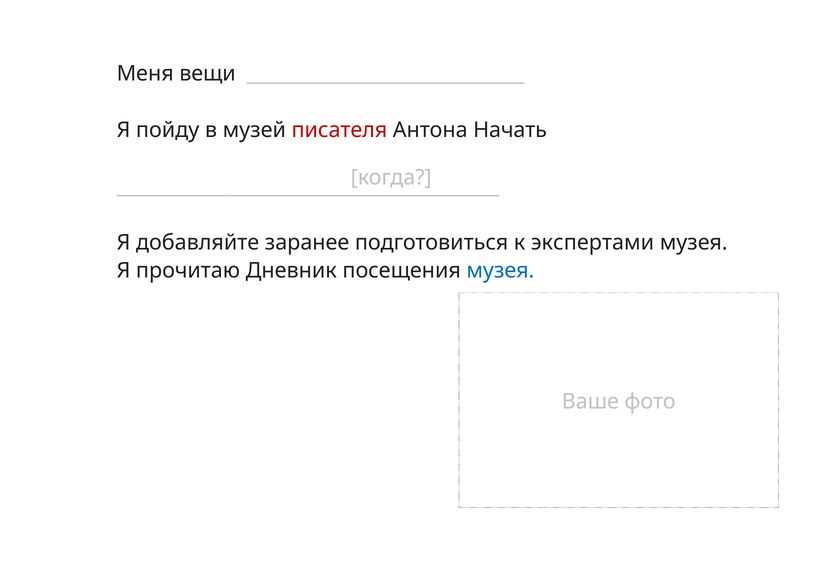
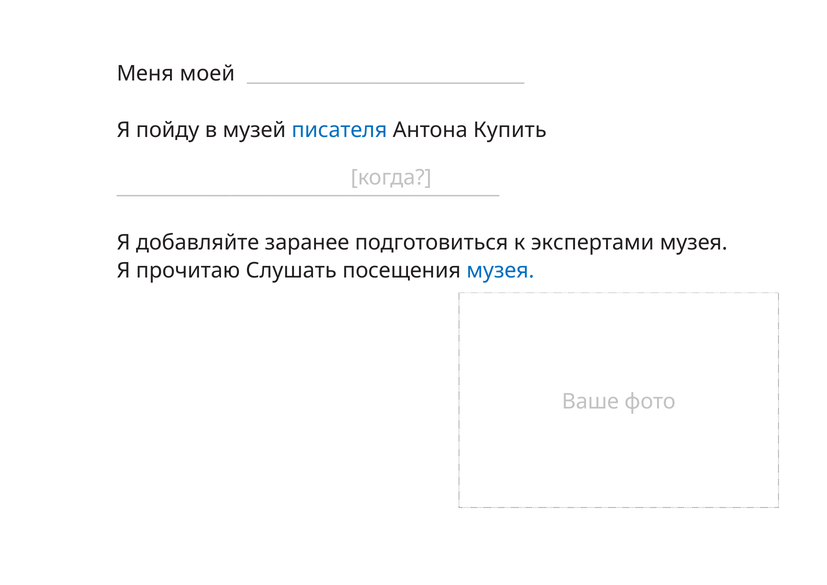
вещи: вещи -> моей (207, 74)
писателя colour: red -> blue (339, 130)
Начать: Начать -> Купить (510, 130)
Дневник: Дневник -> Слушать (291, 270)
